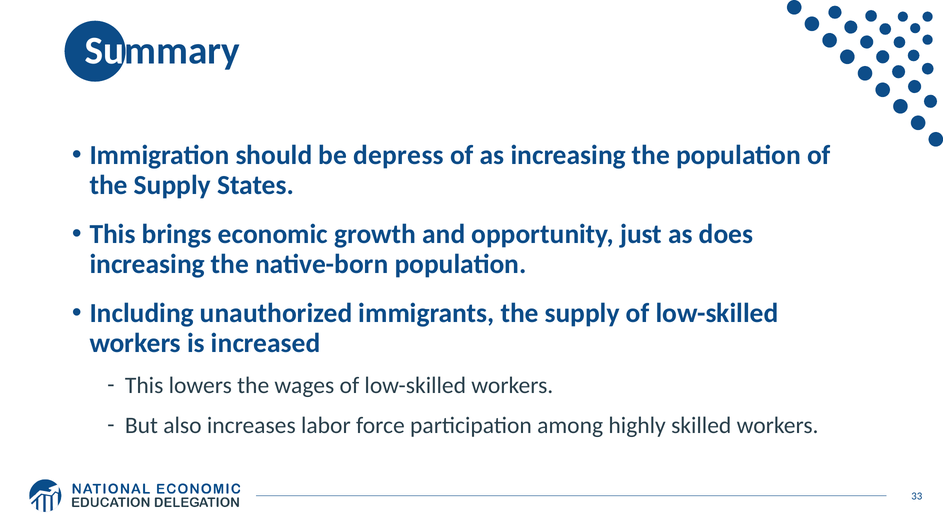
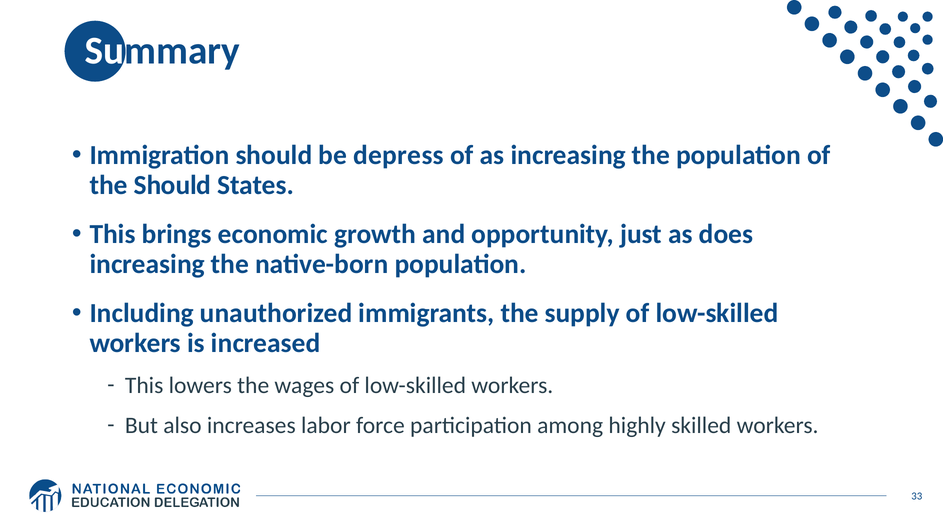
Supply: Supply -> Should (173, 185)
